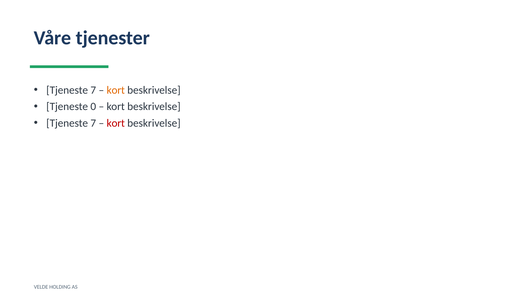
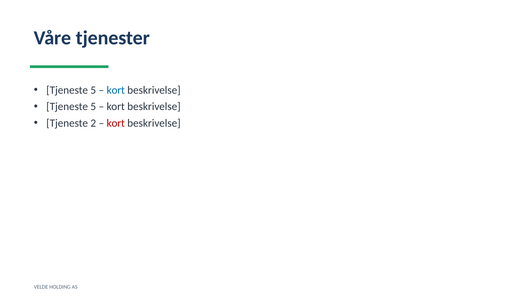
7: 7 -> 5 (93, 90)
kort colour: orange -> blue (116, 90)
0: 0 -> 5 (93, 107)
7: 7 -> 2 (93, 123)
